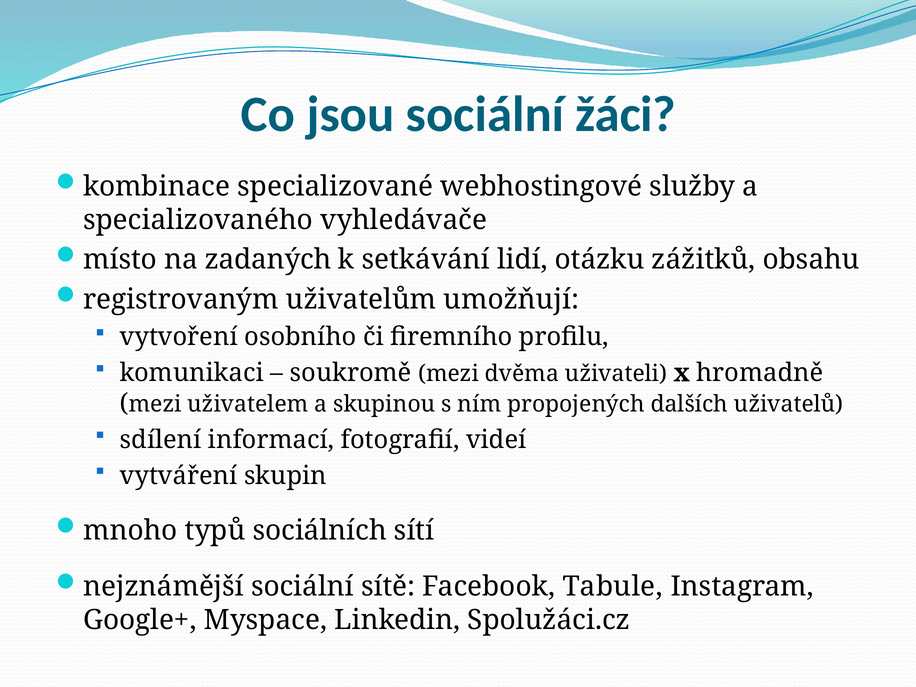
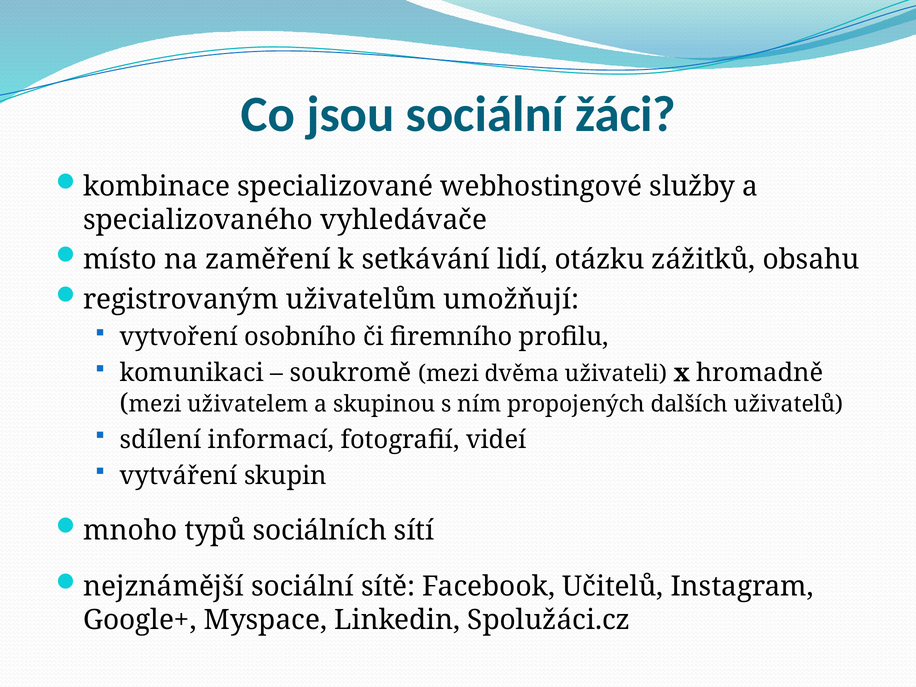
zadaných: zadaných -> zaměření (268, 260)
Tabule: Tabule -> Učitelů (613, 586)
